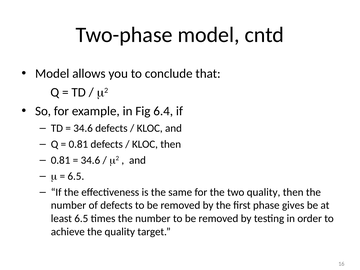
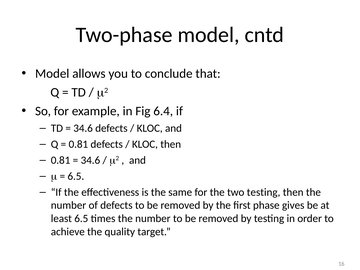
two quality: quality -> testing (264, 192)
